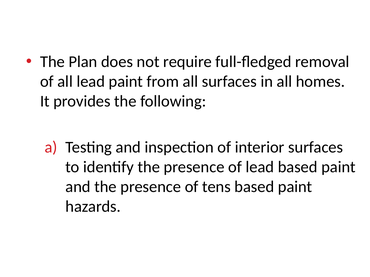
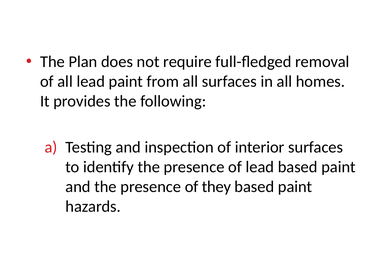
tens: tens -> they (217, 187)
